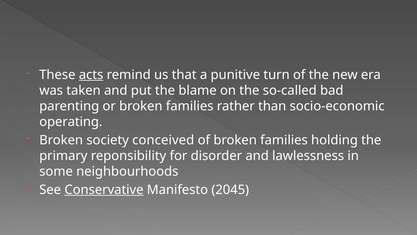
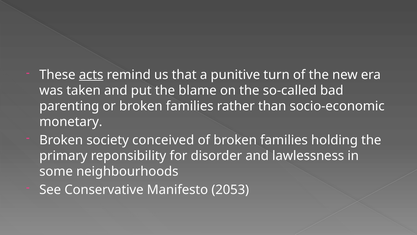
operating: operating -> monetary (71, 122)
Conservative underline: present -> none (104, 189)
2045: 2045 -> 2053 (230, 189)
